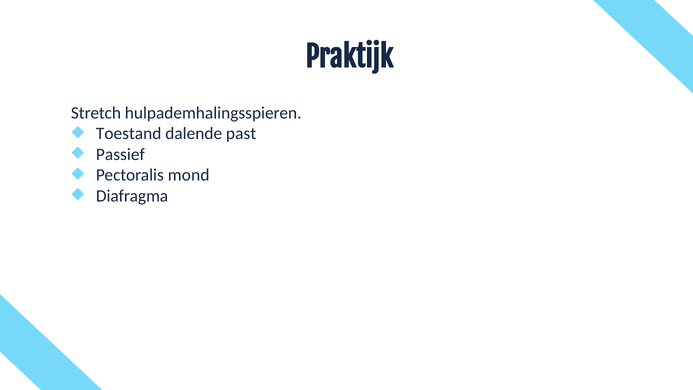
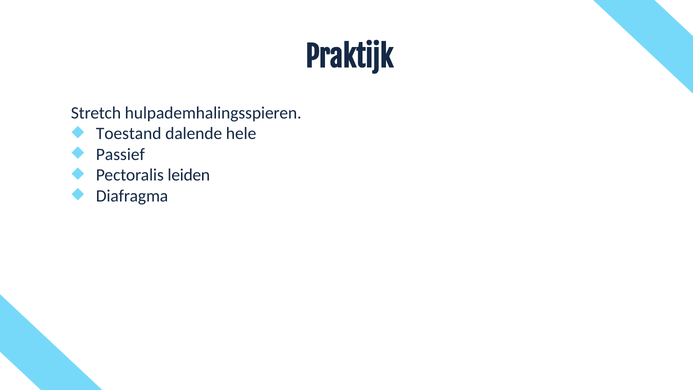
past: past -> hele (241, 134)
mond: mond -> leiden (189, 175)
